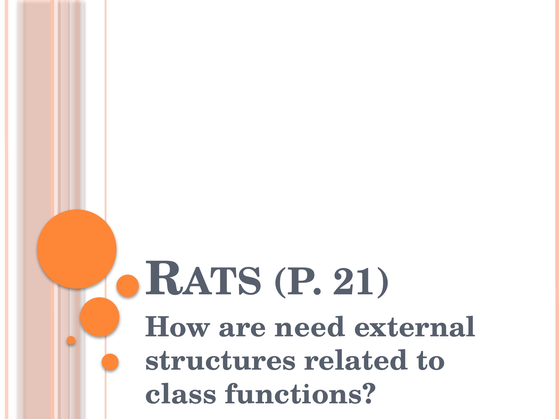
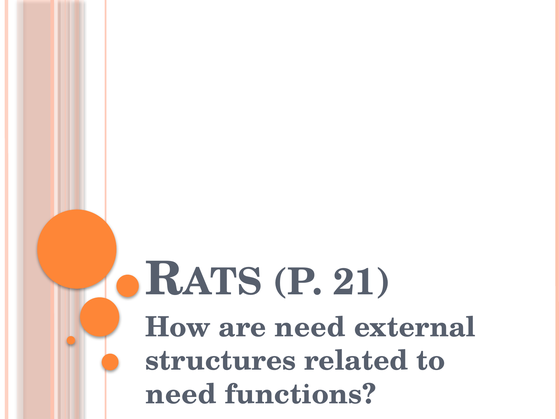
class: class -> need (181, 394)
